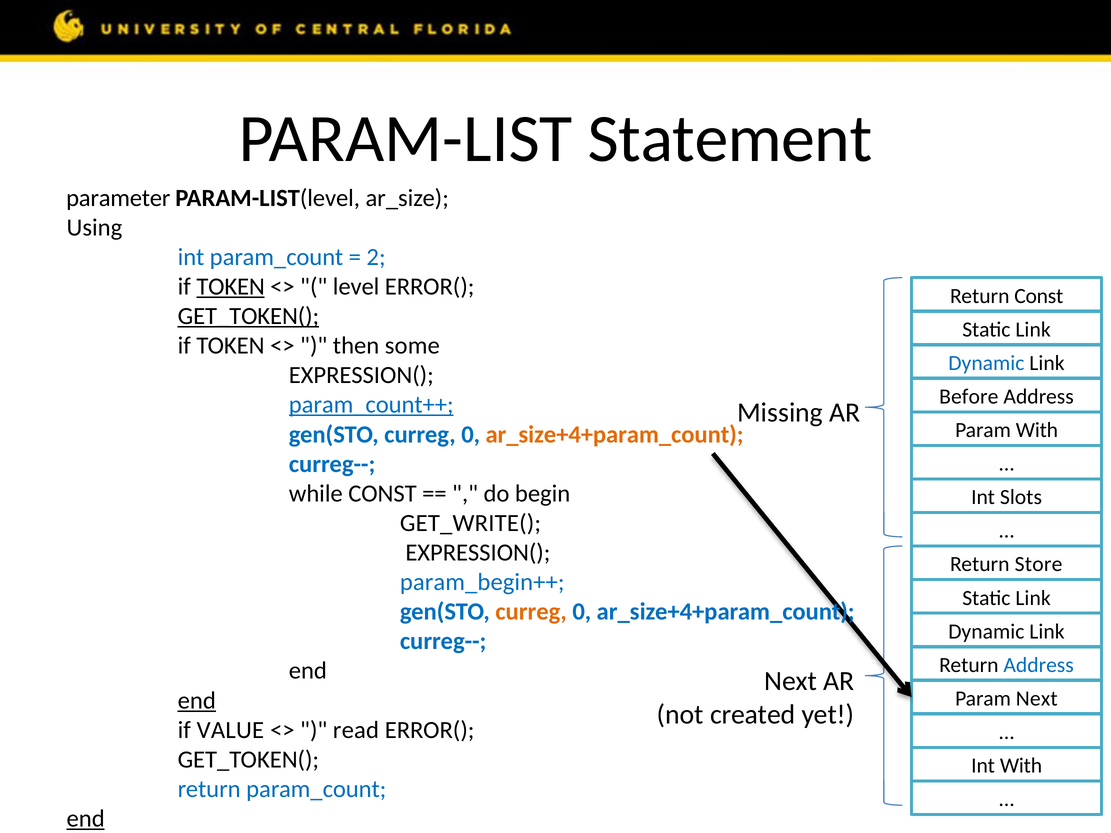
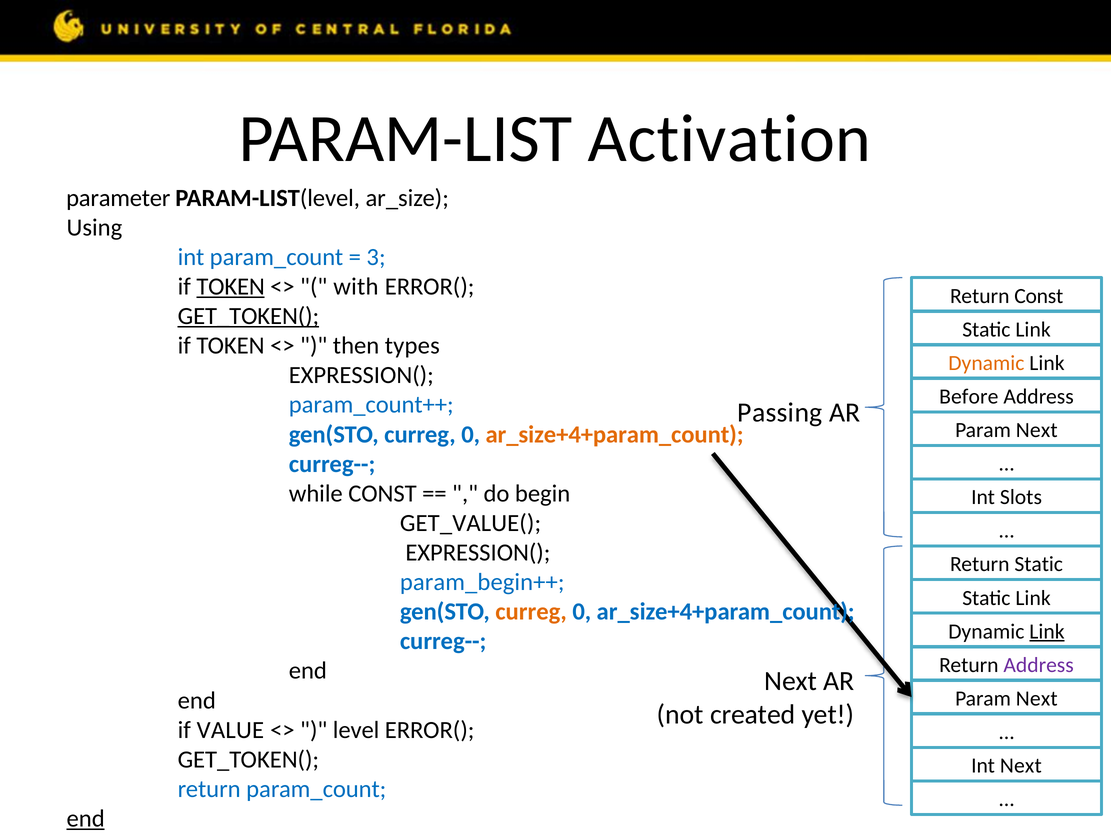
Statement: Statement -> Activation (729, 139)
2: 2 -> 3 (376, 257)
level: level -> with (356, 287)
some: some -> types (412, 346)
Dynamic colour: blue -> orange (986, 363)
param_count++ underline: present -> none (371, 405)
Missing: Missing -> Passing (780, 413)
With: With -> Next (1037, 430)
GET_WRITE(: GET_WRITE( -> GET_VALUE( (471, 523)
Return Store: Store -> Static (1039, 565)
Link underline: none -> present (1047, 632)
Address colour: blue -> purple (1039, 665)
end underline: present -> none (197, 701)
read: read -> level (356, 730)
Int With: With -> Next (1021, 766)
